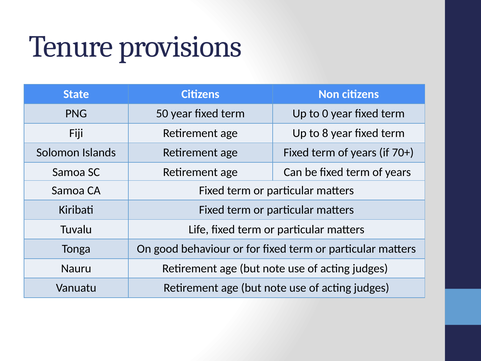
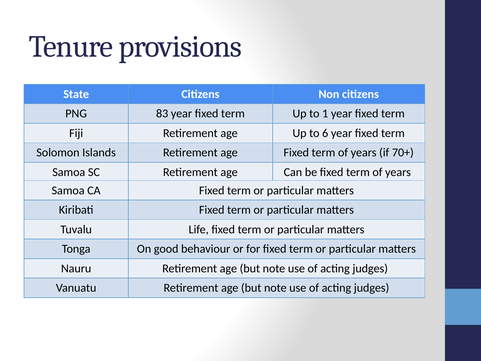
50: 50 -> 83 (162, 114)
0: 0 -> 1 (325, 114)
8: 8 -> 6 (325, 133)
